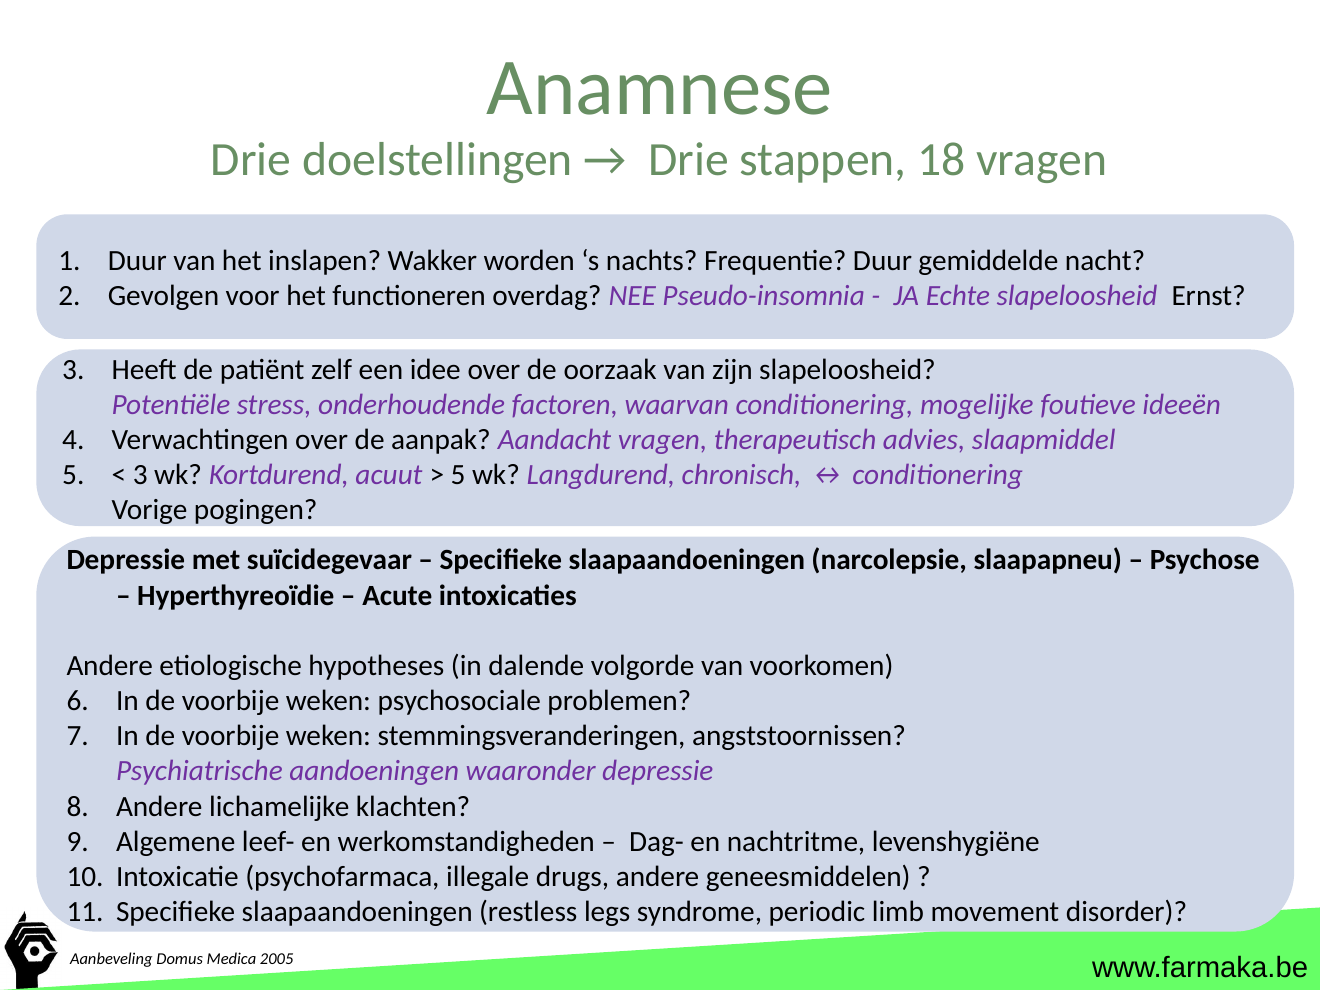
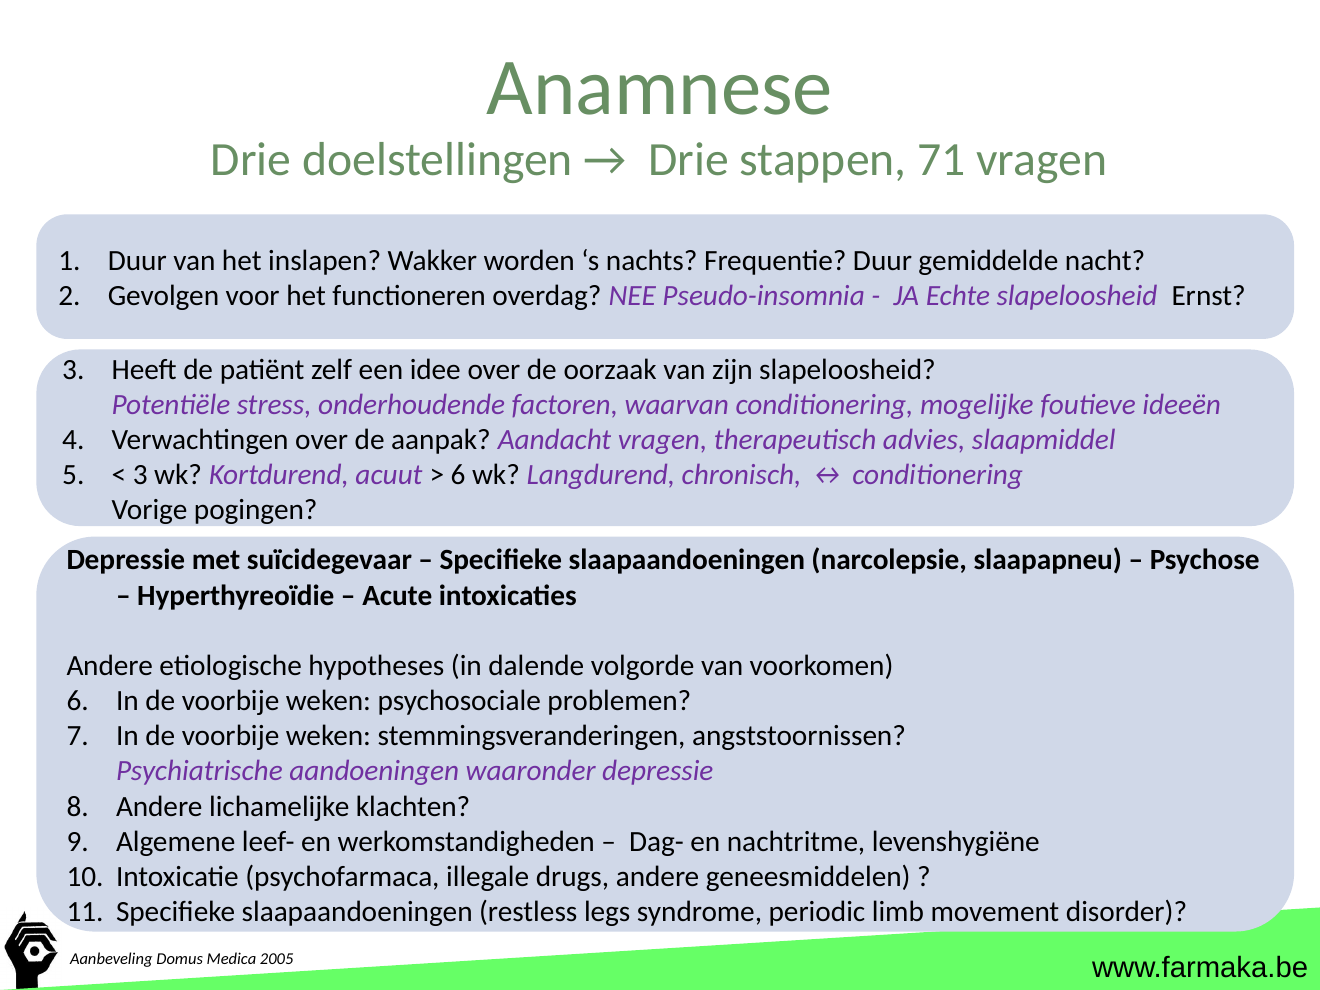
18: 18 -> 71 (942, 159)
5: 5 -> 6 (458, 475)
